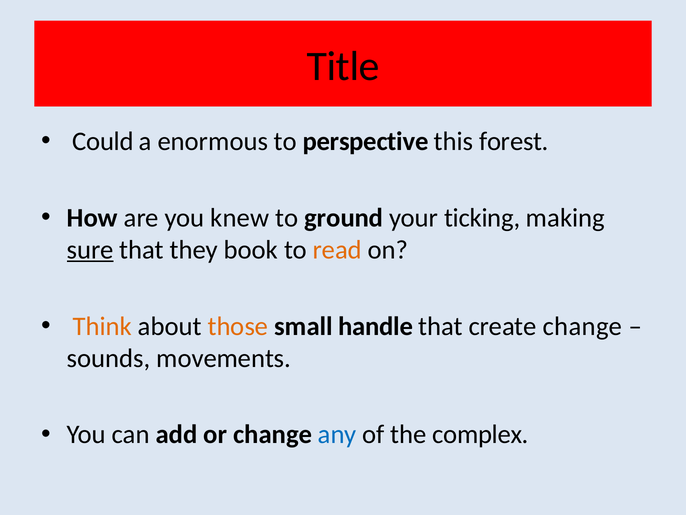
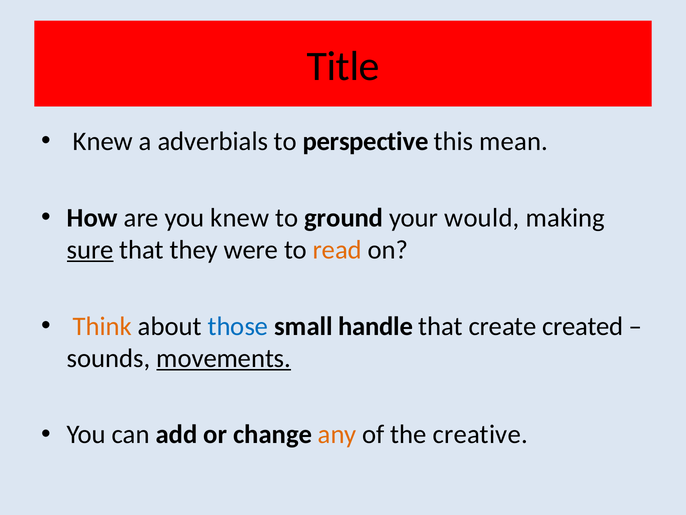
Could: Could -> Knew (103, 141)
enormous: enormous -> adverbials (213, 141)
forest: forest -> mean (514, 141)
ticking: ticking -> would (482, 218)
book: book -> were (251, 250)
those colour: orange -> blue (238, 326)
create change: change -> created (583, 326)
movements underline: none -> present (224, 358)
any colour: blue -> orange (337, 434)
complex: complex -> creative (480, 434)
